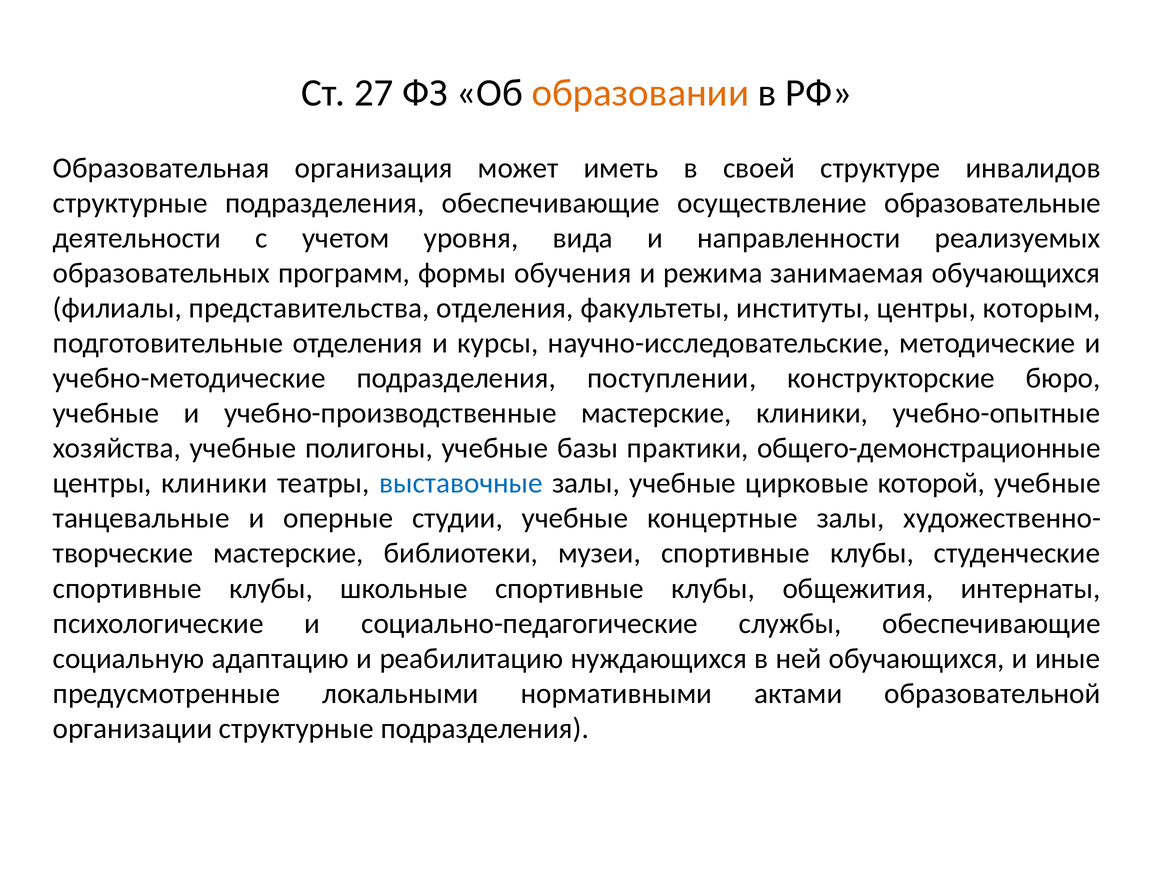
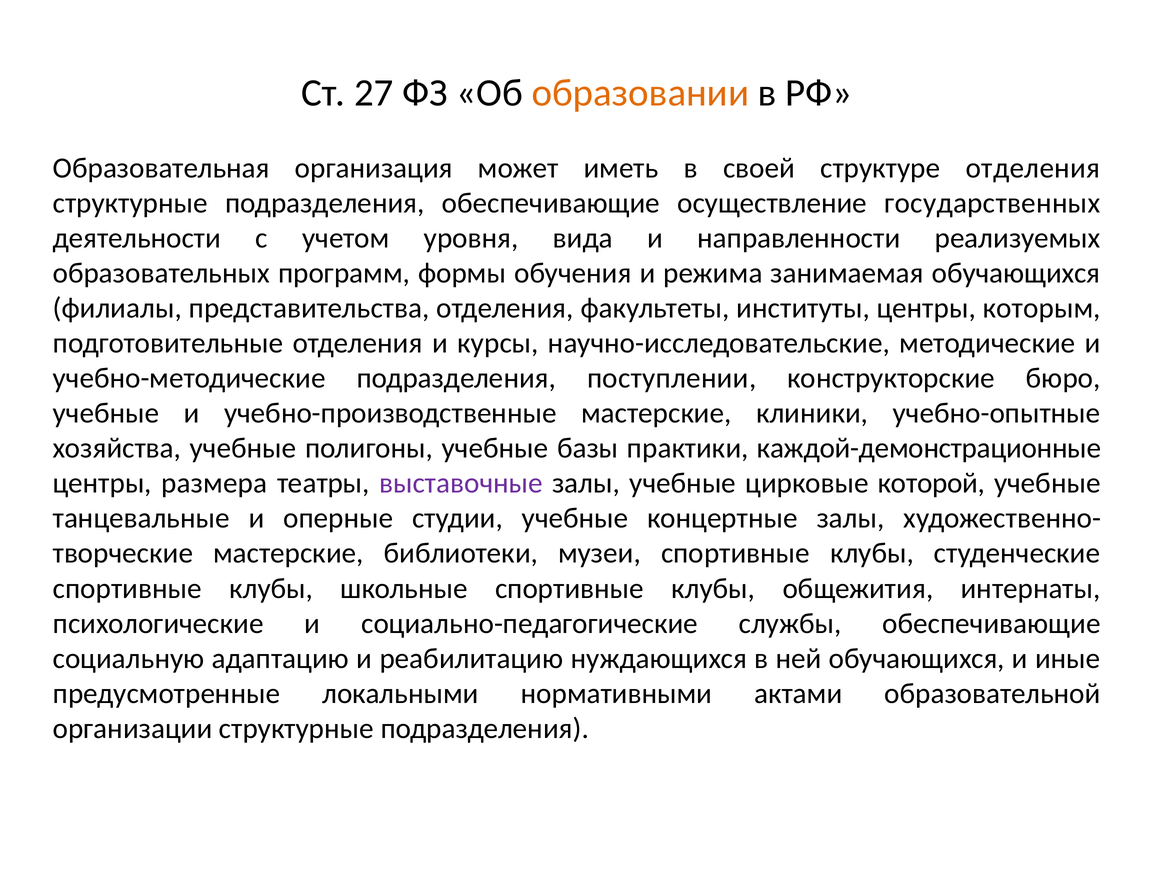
структуре инвалидов: инвалидов -> отделения (1033, 168)
образовательные: образовательные -> государственных (992, 203)
общего-демонстрационные: общего-демонстрационные -> каждой-демонстрационные (929, 448)
центры клиники: клиники -> размера (214, 483)
выставочные colour: blue -> purple (461, 483)
